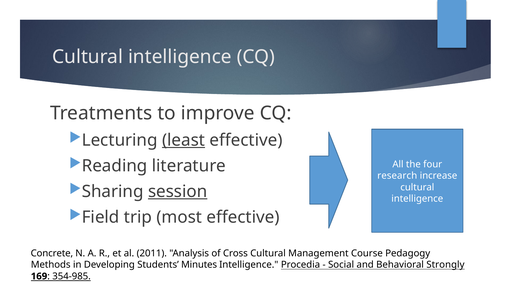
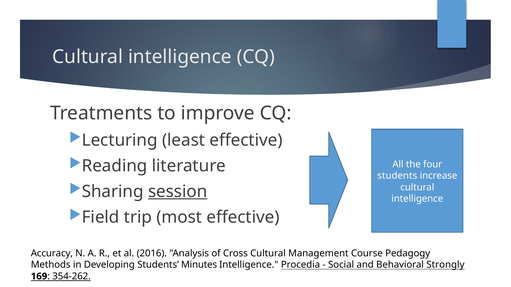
least underline: present -> none (184, 140)
research: research -> students (397, 176)
Concrete: Concrete -> Accuracy (52, 254)
2011: 2011 -> 2016 (152, 254)
354-985: 354-985 -> 354-262 (72, 277)
